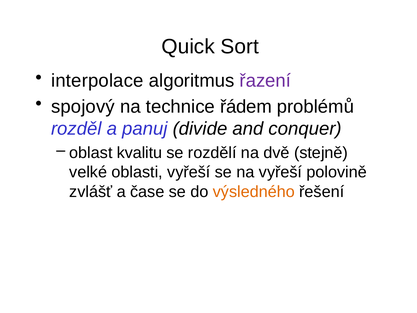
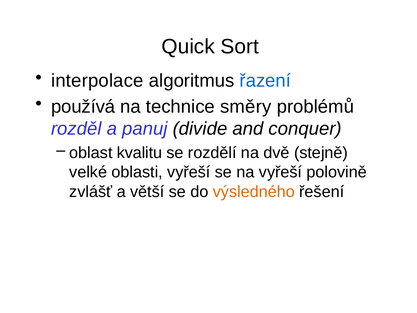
řazení colour: purple -> blue (265, 81)
spojový: spojový -> používá (83, 106)
řádem: řádem -> směry (246, 106)
čase: čase -> větší (147, 192)
